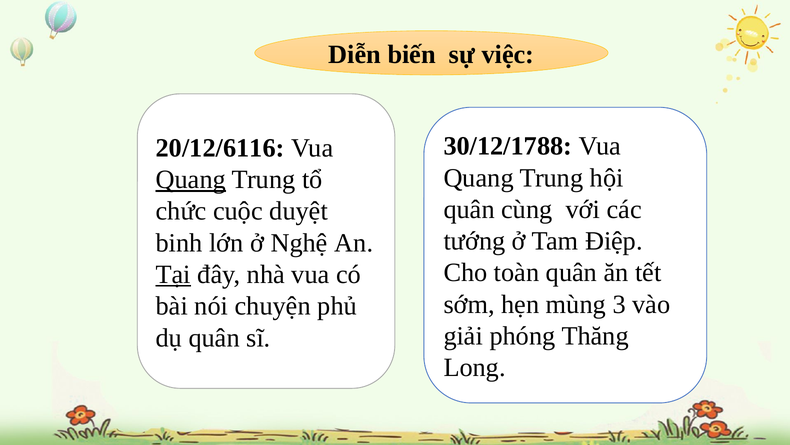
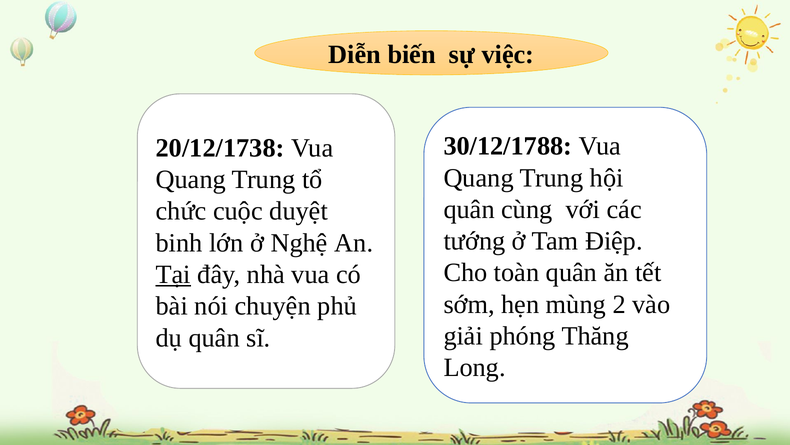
20/12/6116: 20/12/6116 -> 20/12/1738 (220, 148)
Quang underline: present -> none (191, 179)
3: 3 -> 2 (619, 304)
